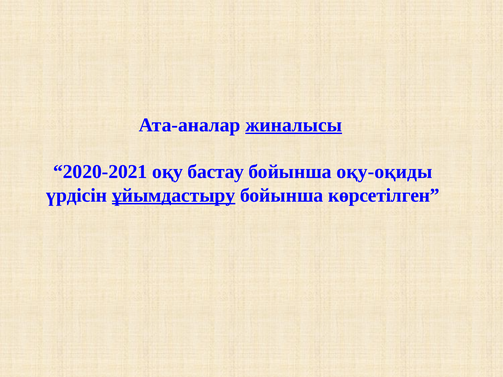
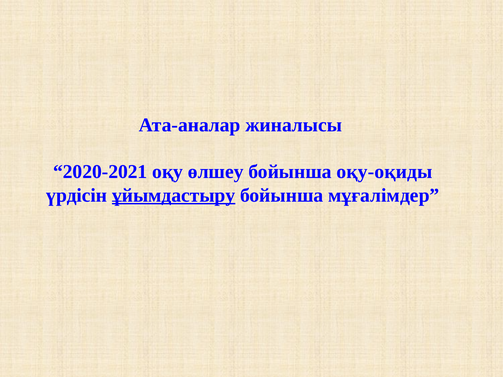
жиналысы underline: present -> none (294, 125)
бастау: бастау -> өлшеу (216, 172)
көрсетілген: көрсетілген -> мұғалімдер (384, 195)
